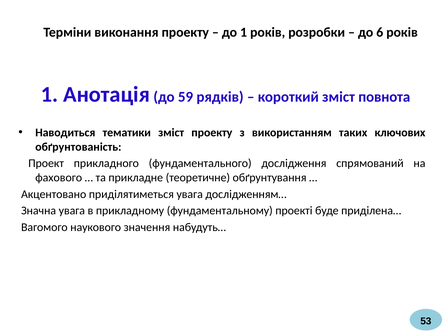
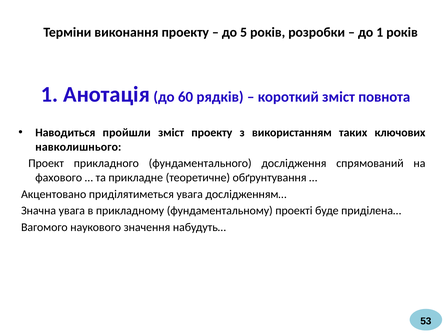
до 1: 1 -> 5 (244, 32)
до 6: 6 -> 1 (380, 32)
59: 59 -> 60 (186, 97)
тематики: тематики -> пройшли (127, 133)
обґрунтованість: обґрунтованість -> навколишнього (78, 147)
